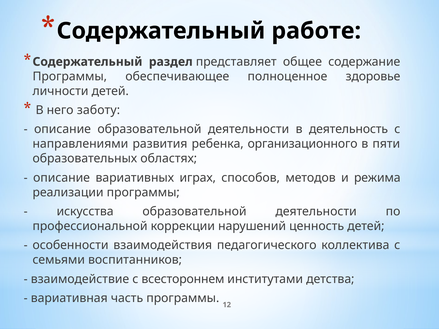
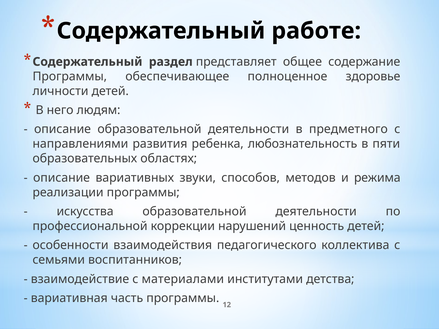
заботу: заботу -> людям (99, 110)
деятельность: деятельность -> предметного (348, 129)
организационного: организационного -> любознательность (303, 144)
играх: играх -> звуки (198, 178)
всестороннем: всестороннем -> материалами (183, 279)
